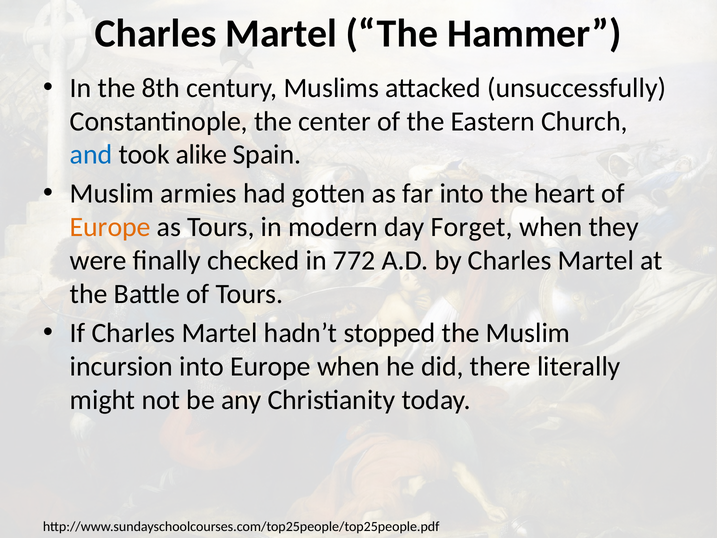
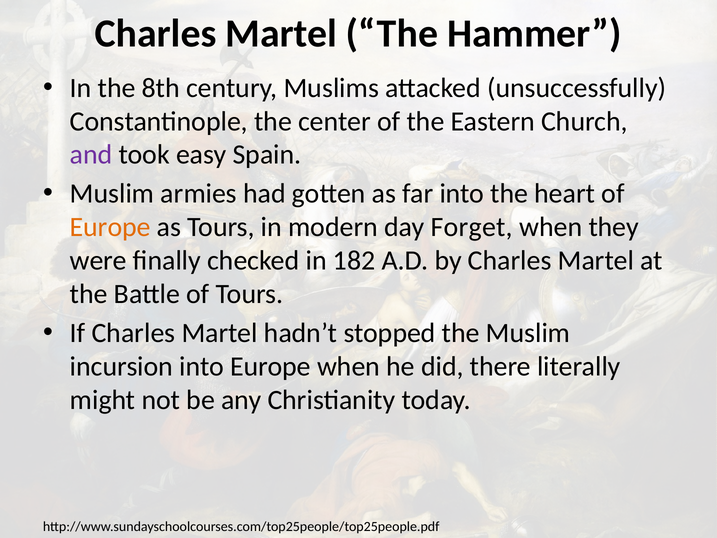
and colour: blue -> purple (91, 155)
alike: alike -> easy (201, 155)
772: 772 -> 182 (354, 260)
